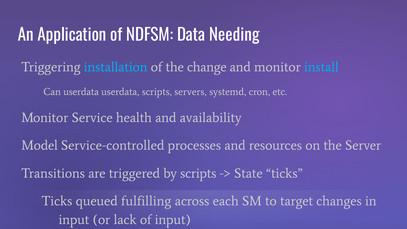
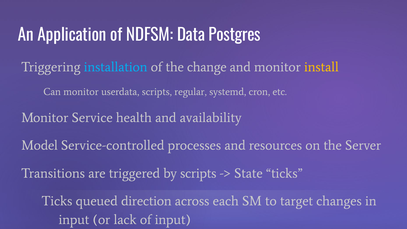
Needing: Needing -> Postgres (235, 35)
install colour: light blue -> yellow (321, 67)
Can userdata: userdata -> monitor (81, 92)
servers: servers -> regular (191, 92)
fulfilling: fulfilling -> direction (146, 201)
